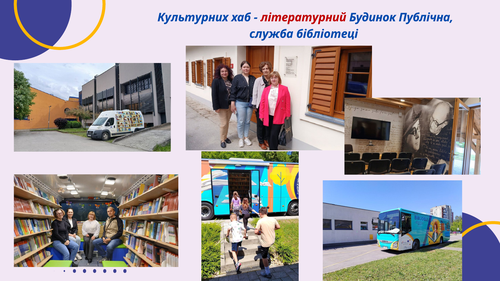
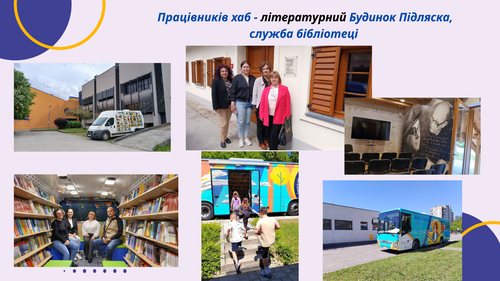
Культурних: Культурних -> Працівників (193, 17)
літературний colour: red -> black (303, 17)
Публічна: Публічна -> Підляска (426, 17)
